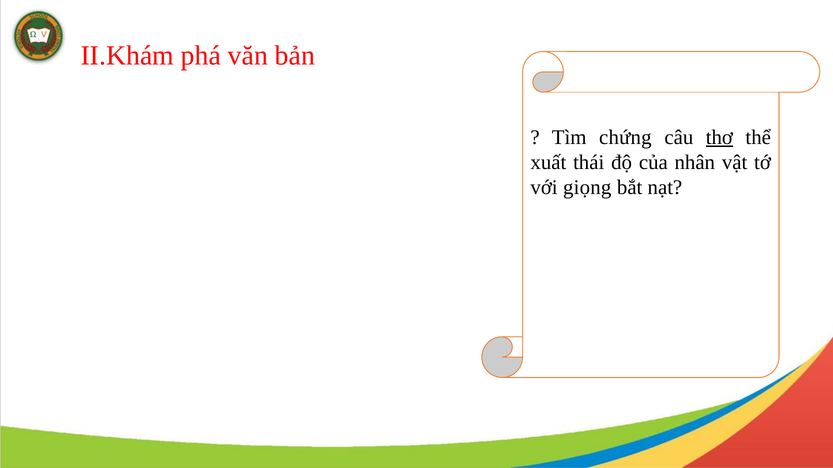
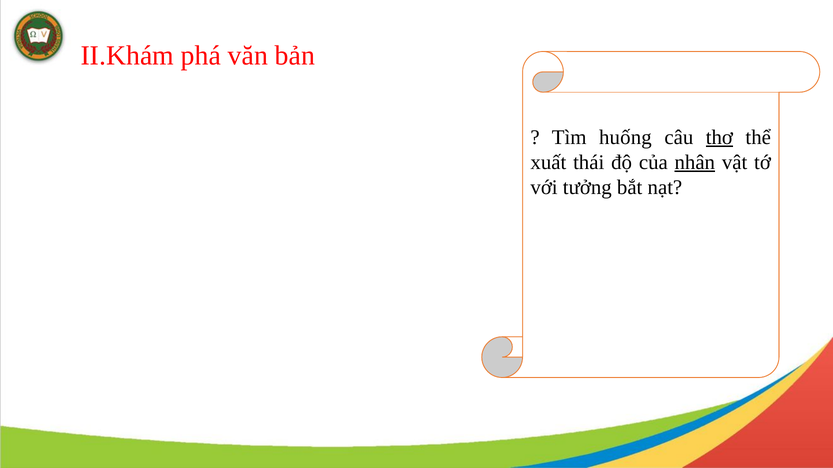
chứng: chứng -> huống (625, 137)
nhân underline: none -> present (695, 162)
giọng: giọng -> tưởng (587, 187)
